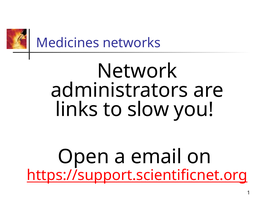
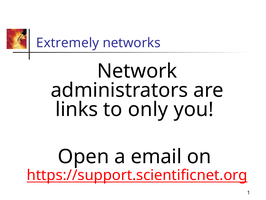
Medicines: Medicines -> Extremely (68, 43)
slow: slow -> only (148, 109)
